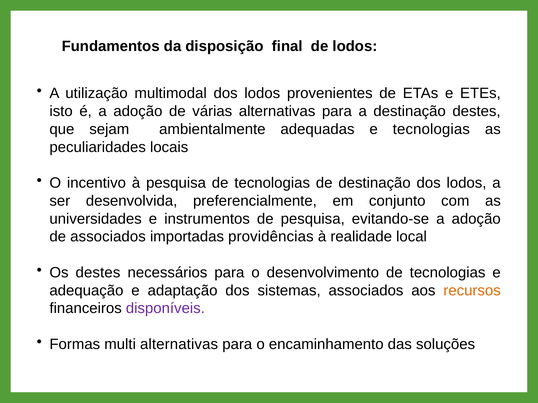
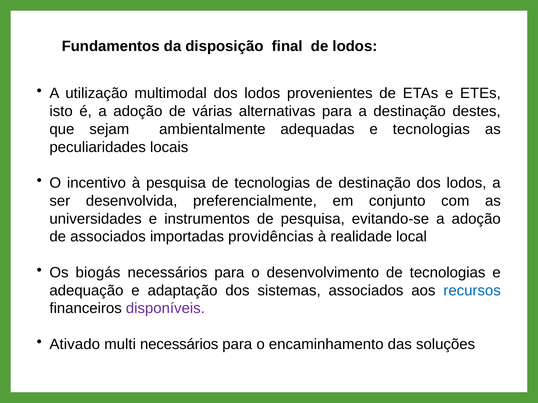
Os destes: destes -> biogás (98, 273)
recursos colour: orange -> blue (472, 291)
Formas: Formas -> Ativado (75, 345)
multi alternativas: alternativas -> necessários (179, 345)
